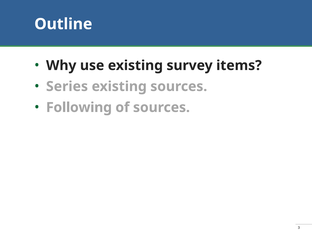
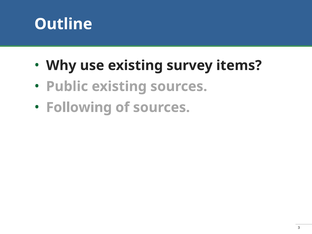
Series: Series -> Public (67, 86)
